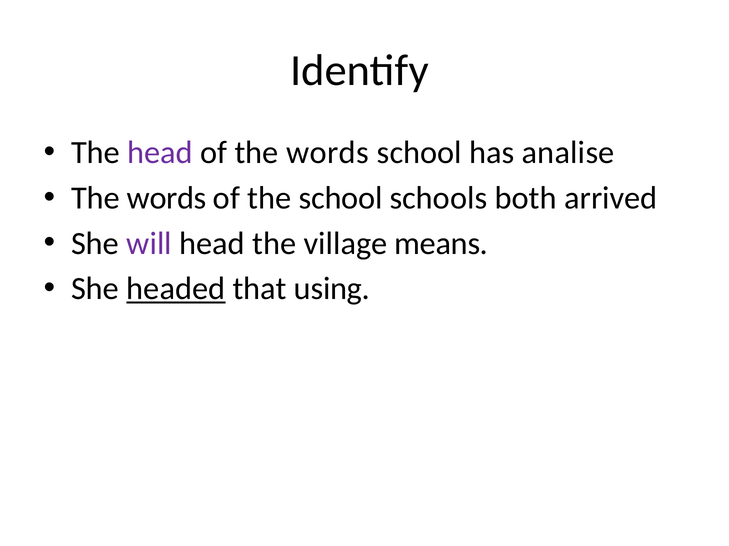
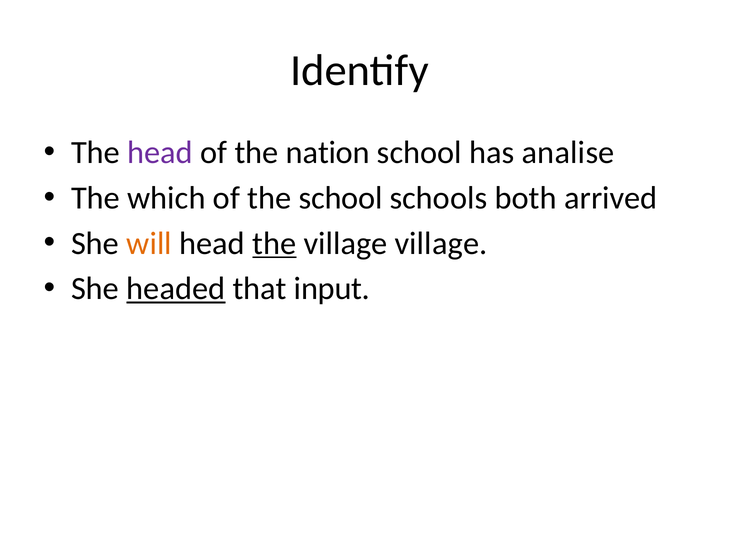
of the words: words -> nation (328, 153)
words: words -> which (166, 198)
will colour: purple -> orange (149, 244)
the underline: none -> present (274, 244)
village means: means -> village (441, 244)
using: using -> input (332, 289)
